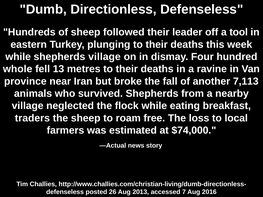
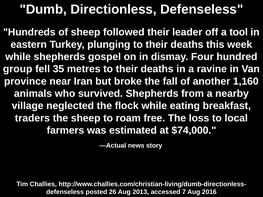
shepherds village: village -> gospel (105, 57)
whole: whole -> group (18, 69)
13: 13 -> 35 (58, 69)
7,113: 7,113 -> 1,160 (246, 81)
